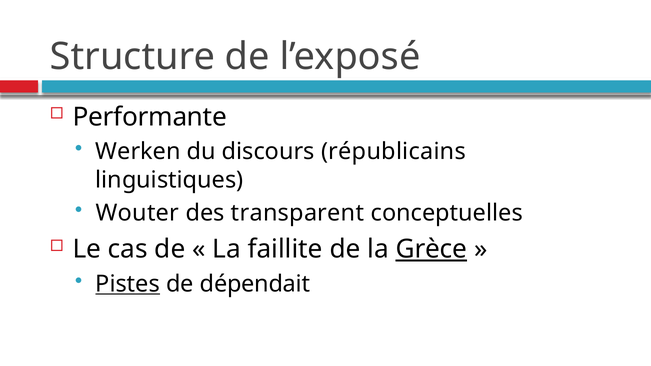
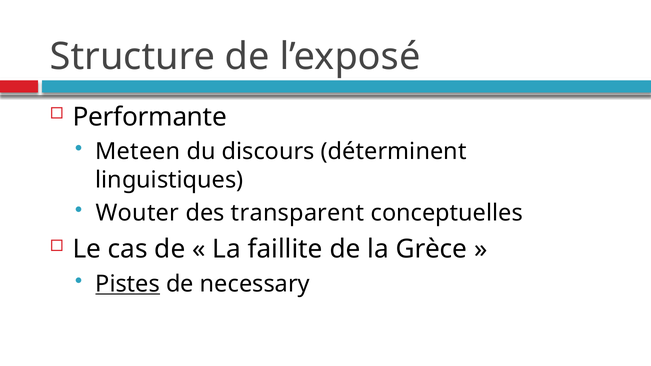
Werken: Werken -> Meteen (138, 152)
républicains: républicains -> déterminent (394, 152)
Grèce underline: present -> none (431, 249)
dépendait: dépendait -> necessary (255, 284)
